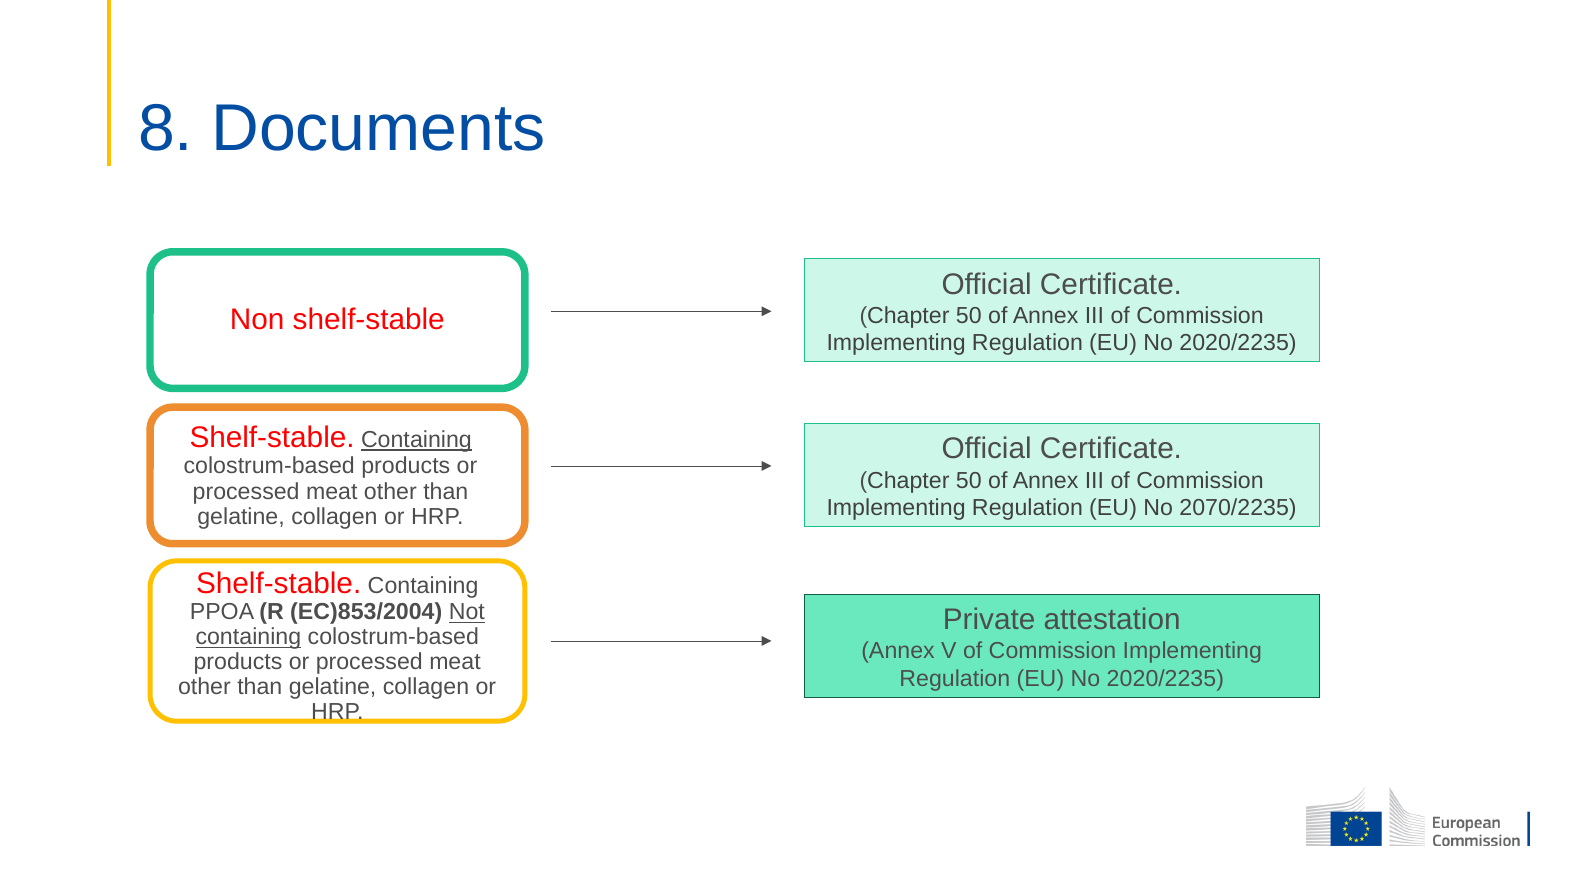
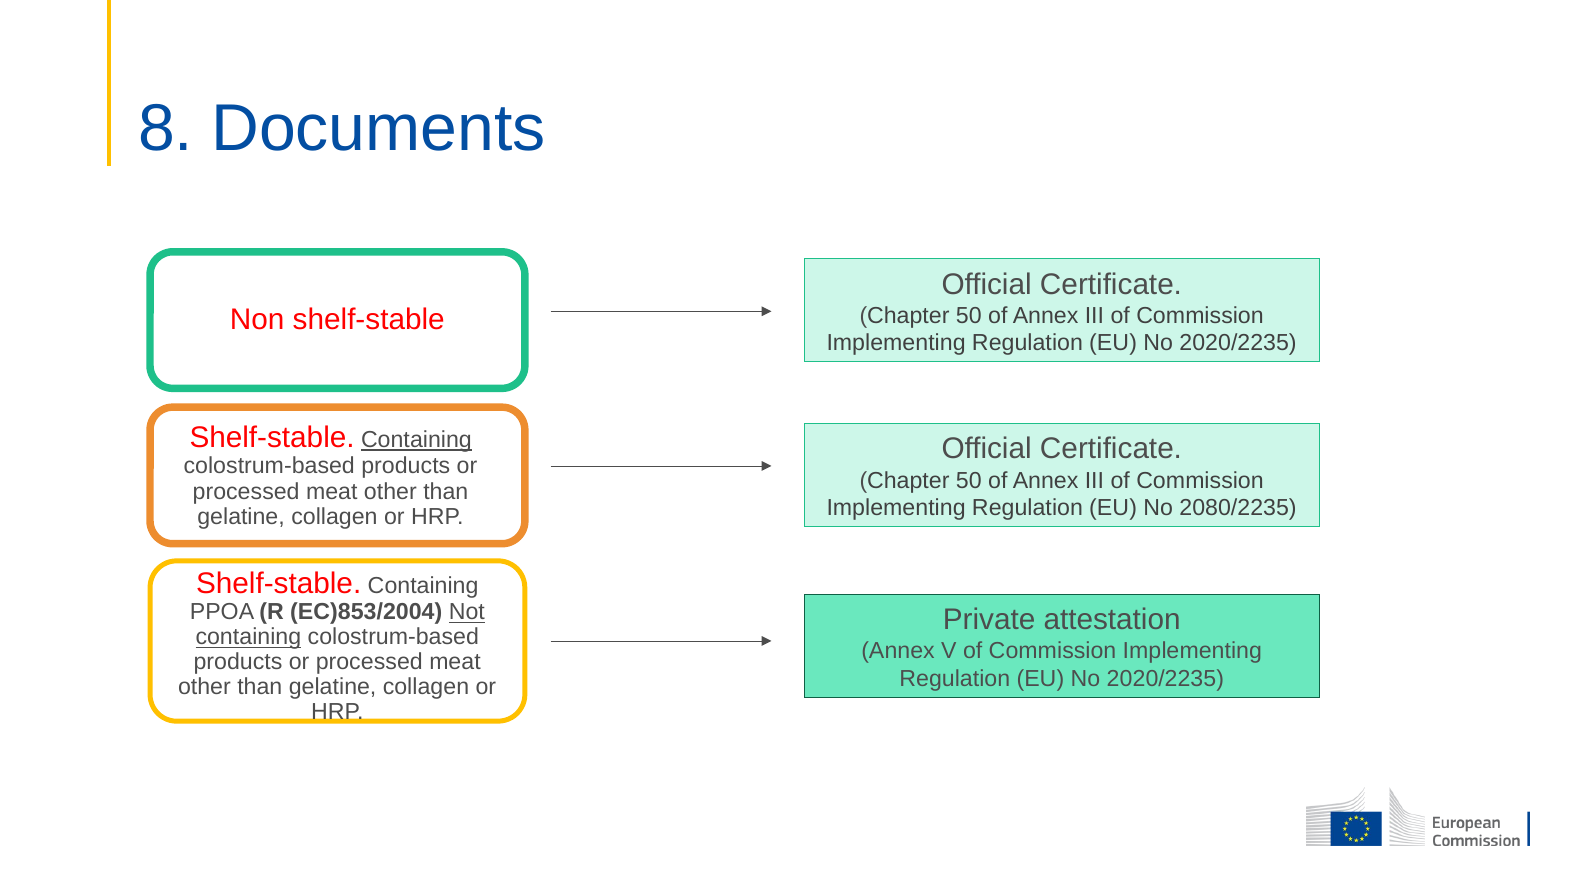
2070/2235: 2070/2235 -> 2080/2235 (1238, 508)
